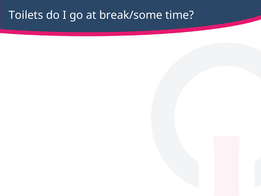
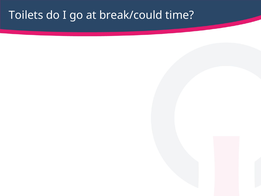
break/some: break/some -> break/could (131, 15)
